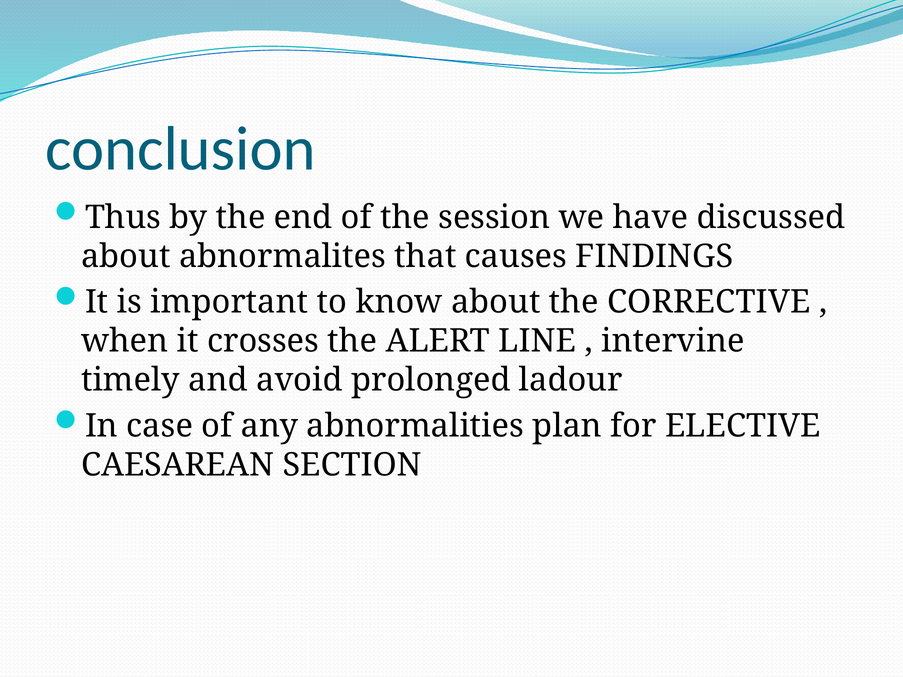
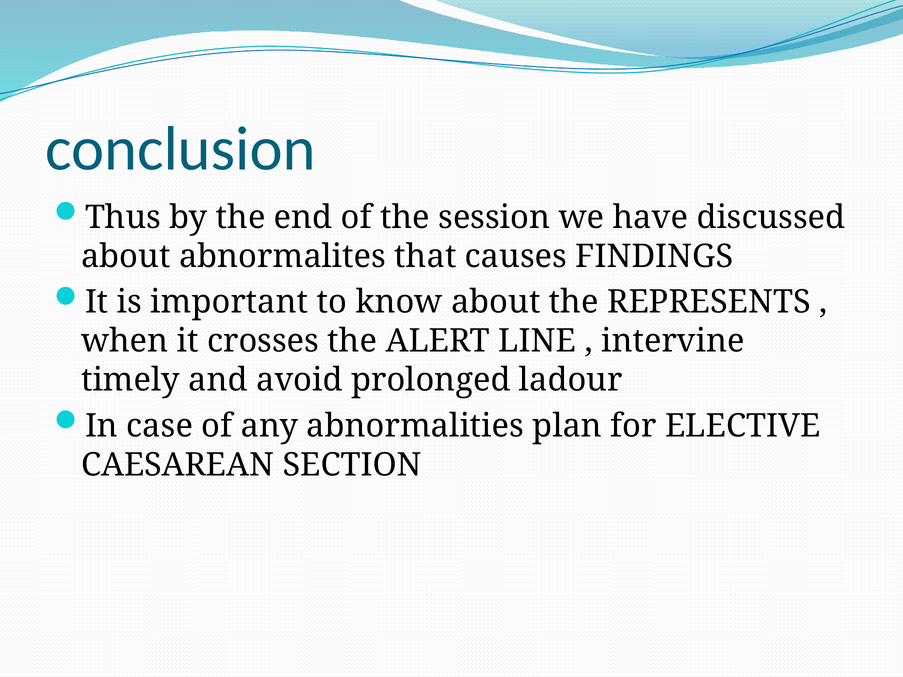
CORRECTIVE: CORRECTIVE -> REPRESENTS (709, 302)
